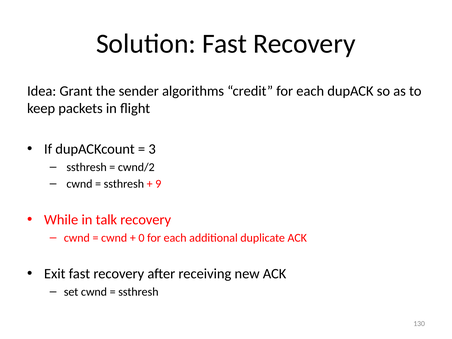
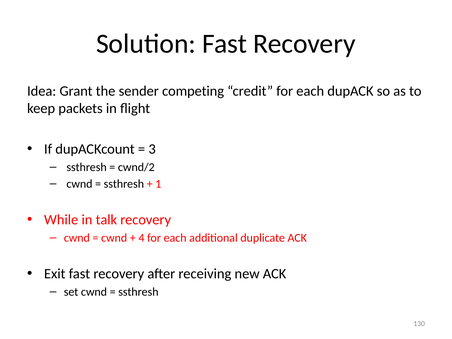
algorithms: algorithms -> competing (193, 91)
9: 9 -> 1 (158, 184)
0: 0 -> 4 (141, 238)
